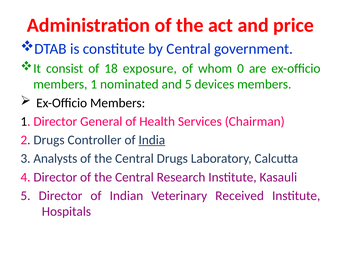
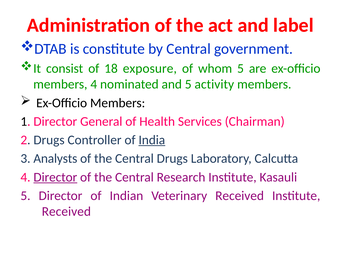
price: price -> label (293, 25)
whom 0: 0 -> 5 (241, 68)
1: 1 -> 4 (94, 84)
devices: devices -> activity (214, 84)
Director underline: none -> present (55, 177)
Hospitals: Hospitals -> Received (66, 211)
